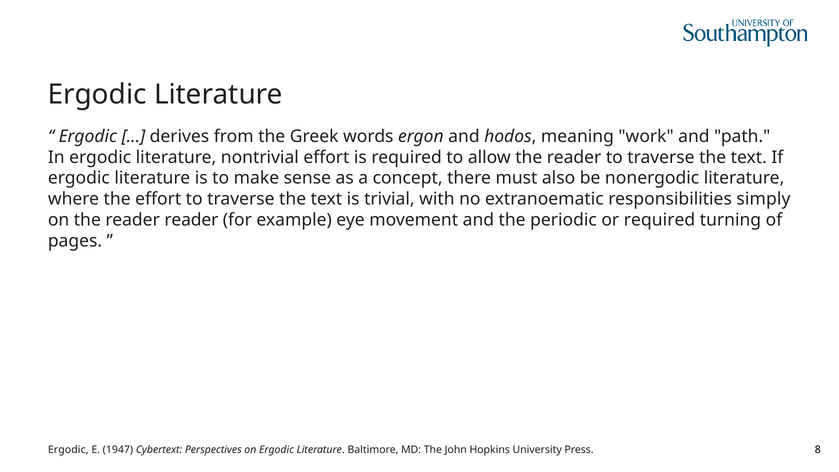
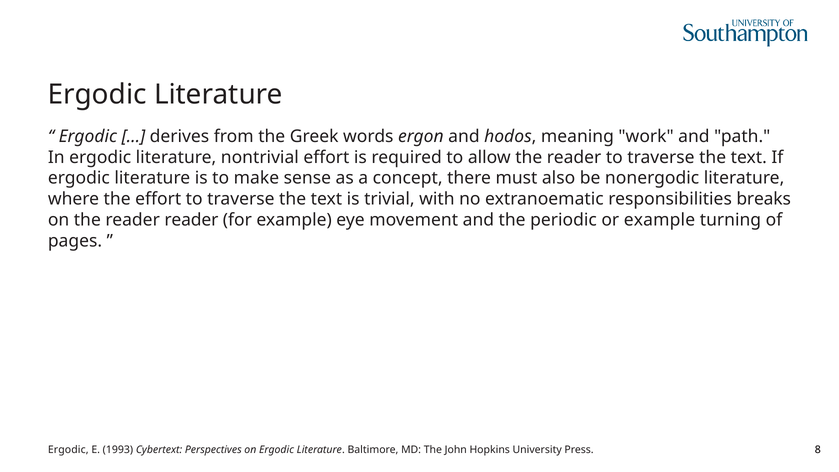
simply: simply -> breaks (764, 199)
or required: required -> example (659, 220)
1947: 1947 -> 1993 (118, 450)
